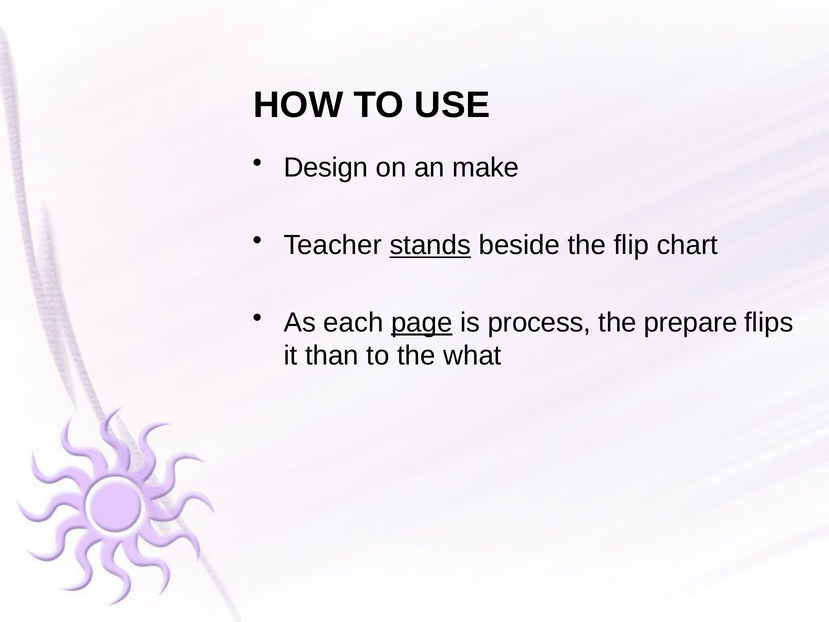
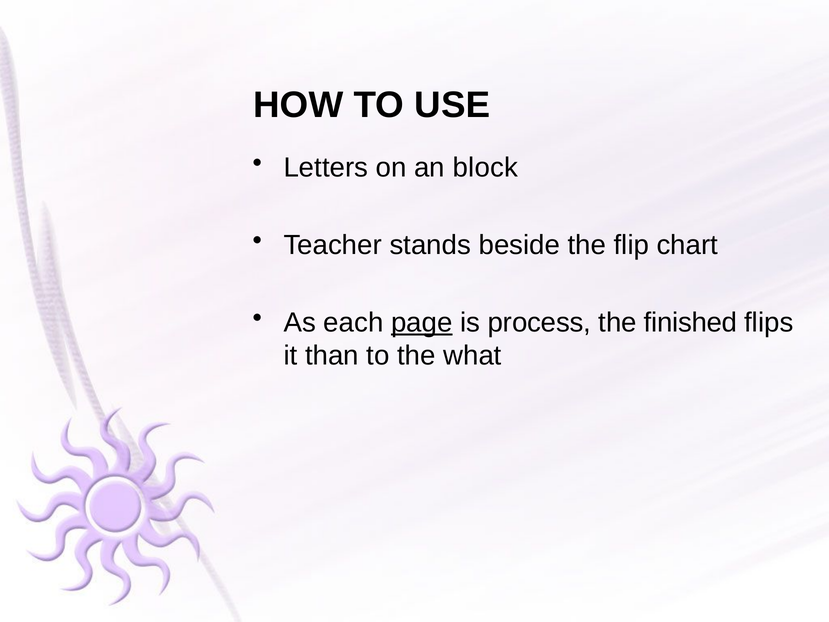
Design: Design -> Letters (326, 168)
make: make -> block (485, 168)
stands underline: present -> none (430, 245)
prepare: prepare -> finished (691, 322)
